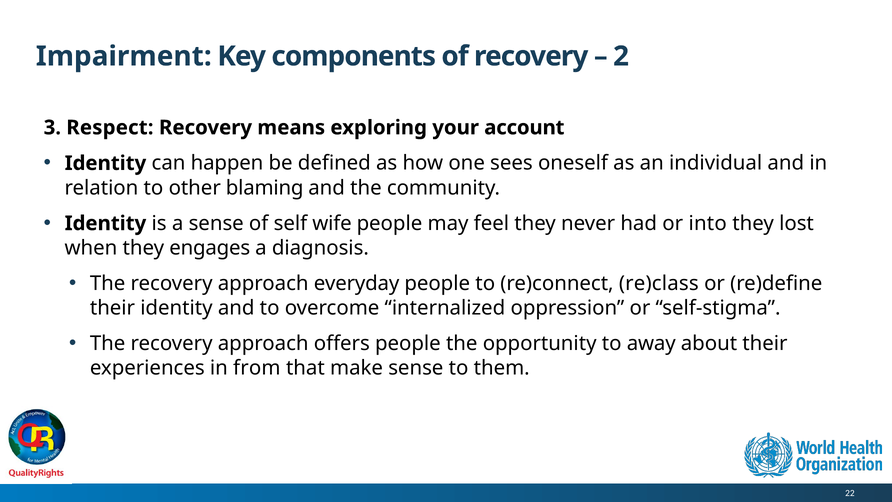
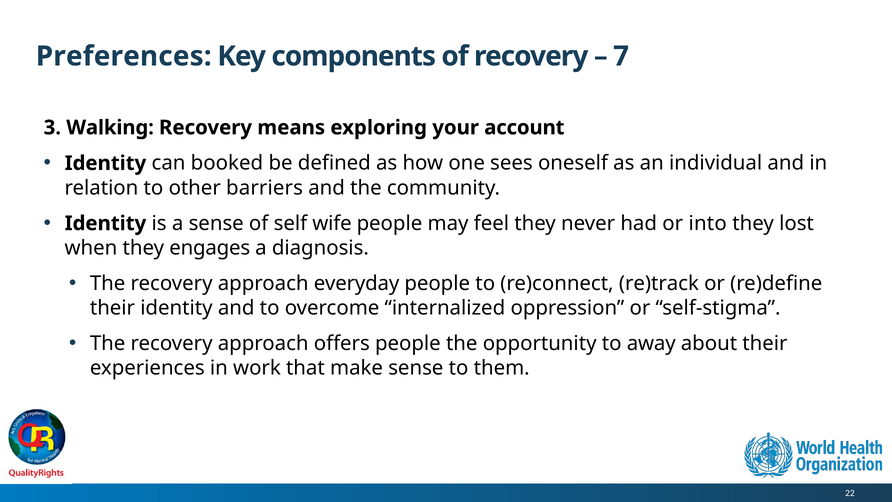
Impairment: Impairment -> Preferences (124, 56)
2: 2 -> 7 (621, 56)
Respect: Respect -> Walking (110, 128)
happen: happen -> booked (227, 163)
blaming: blaming -> barriers (265, 188)
re)class: re)class -> re)track (659, 283)
from: from -> work (257, 368)
